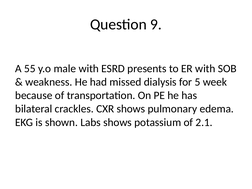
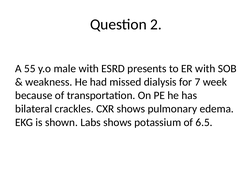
9: 9 -> 2 (156, 24)
5: 5 -> 7 (197, 82)
2.1: 2.1 -> 6.5 (204, 122)
